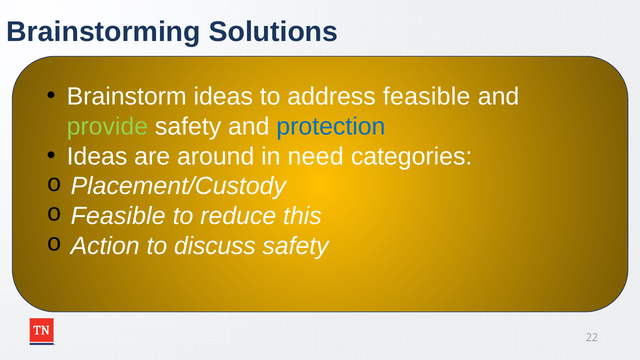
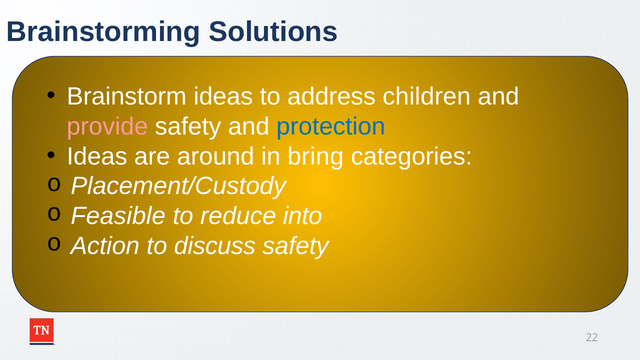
address feasible: feasible -> children (427, 97)
provide colour: light green -> pink (107, 126)
need: need -> bring (316, 156)
this: this -> into (303, 216)
